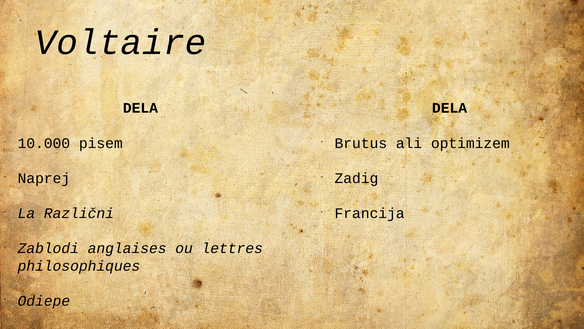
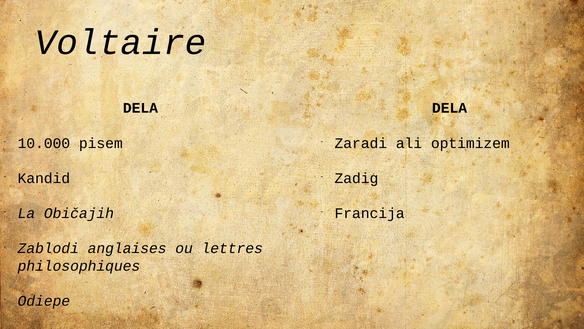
Brutus: Brutus -> Zaradi (361, 143)
Naprej: Naprej -> Kandid (44, 178)
Različni: Različni -> Običajih (79, 213)
